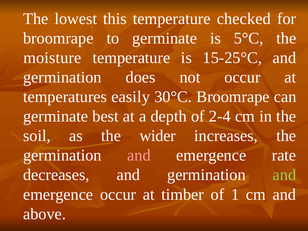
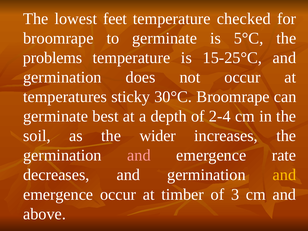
this: this -> feet (115, 19)
moisture: moisture -> problems (53, 58)
easily: easily -> sticky (131, 97)
and colour: light green -> yellow (284, 175)
1: 1 -> 3 (235, 194)
